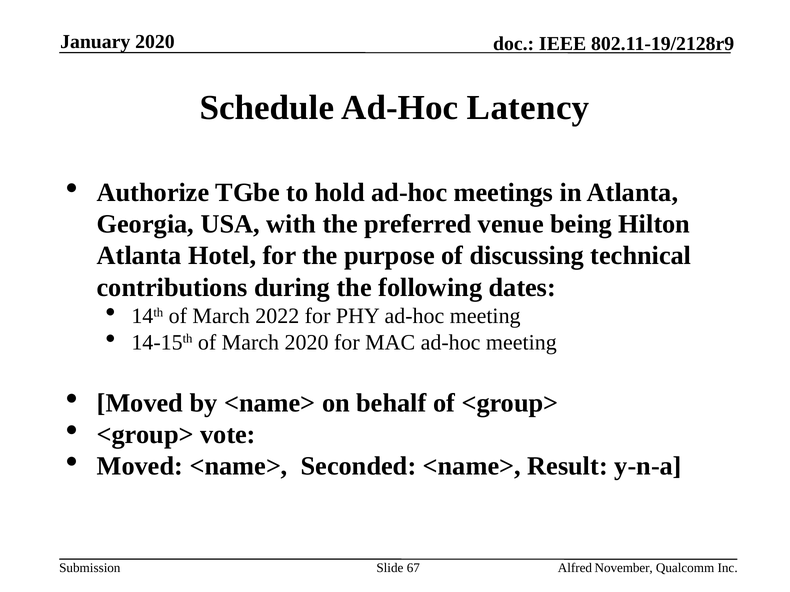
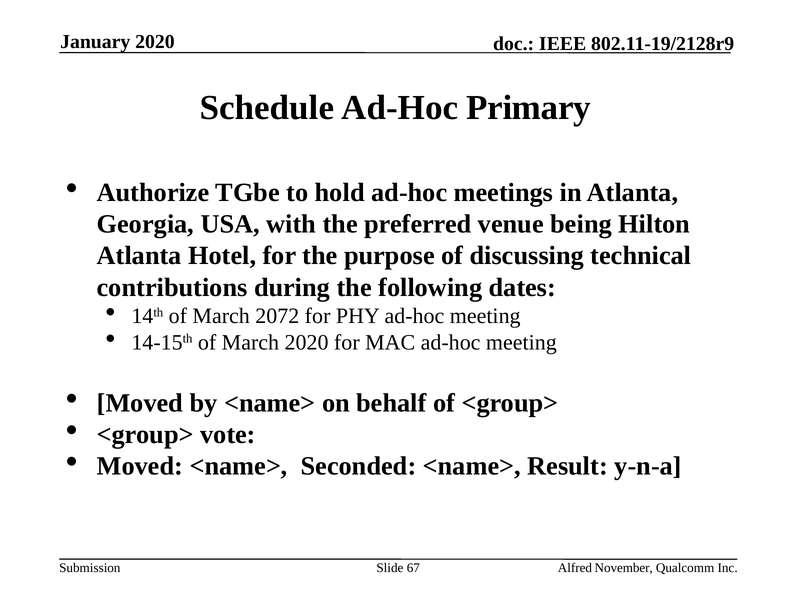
Latency: Latency -> Primary (529, 108)
2022: 2022 -> 2072 (277, 316)
